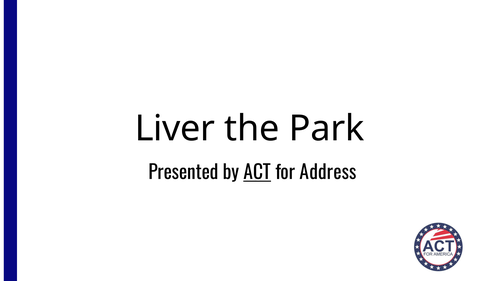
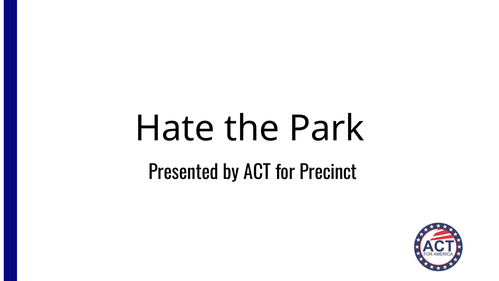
Liver: Liver -> Hate (175, 129)
ACT underline: present -> none (257, 173)
Address: Address -> Precinct (328, 173)
